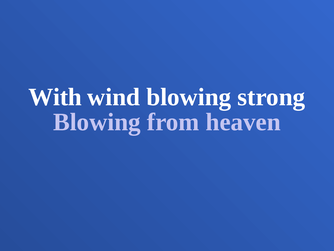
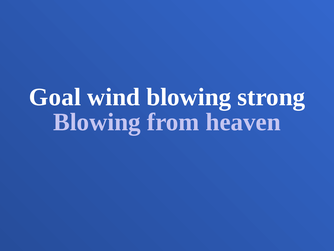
With: With -> Goal (55, 97)
